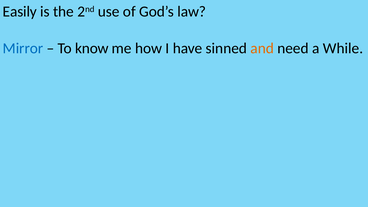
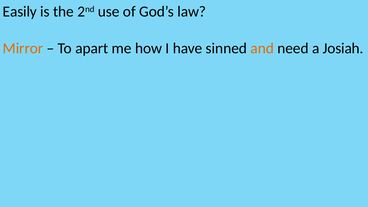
Mirror colour: blue -> orange (23, 48)
know: know -> apart (92, 48)
While: While -> Josiah (343, 48)
